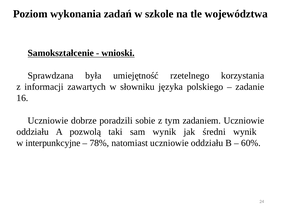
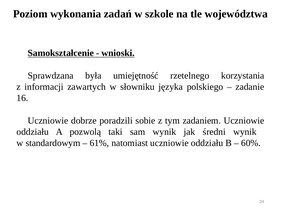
interpunkcyjne: interpunkcyjne -> standardowym (53, 143)
78%: 78% -> 61% (99, 143)
